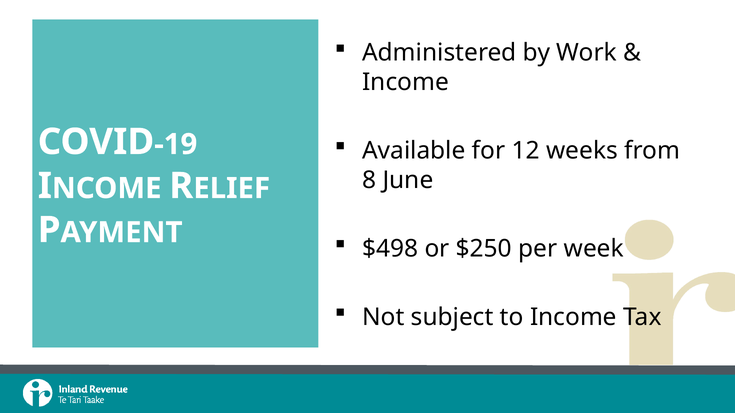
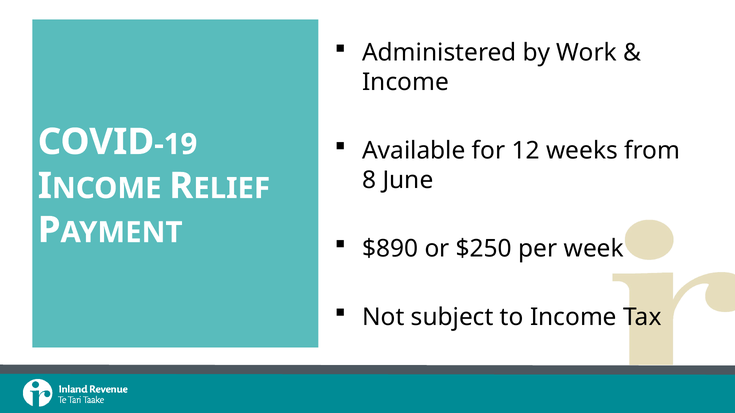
$498: $498 -> $890 (390, 249)
